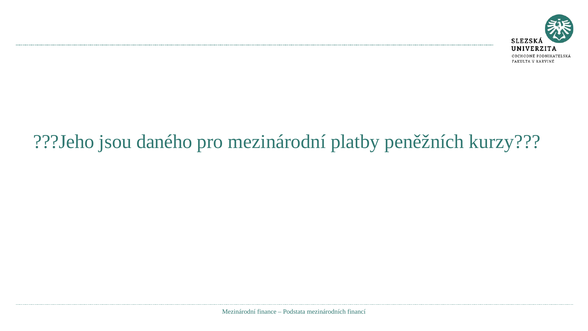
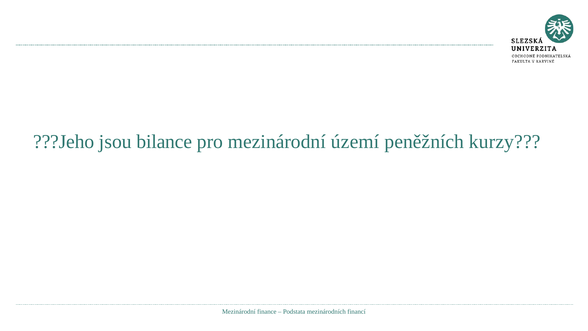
daného: daného -> bilance (164, 142)
platby: platby -> území (355, 142)
